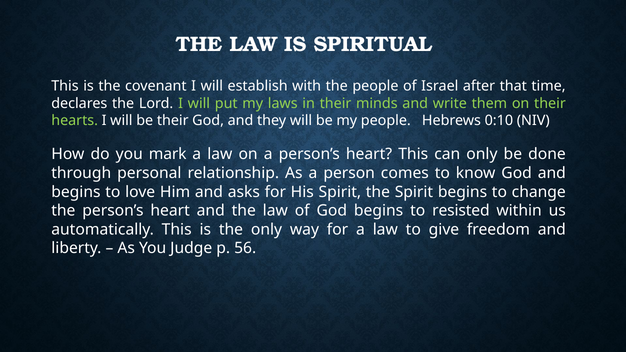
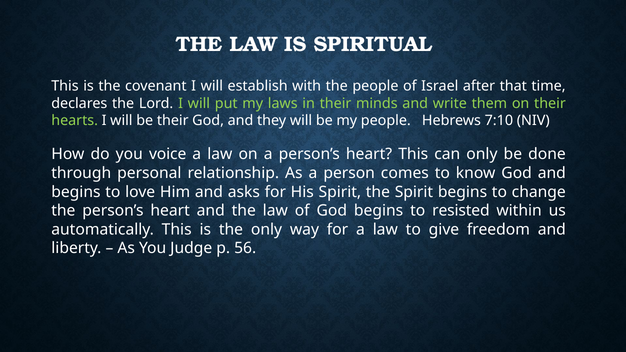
0:10: 0:10 -> 7:10 (499, 121)
mark: mark -> voice (168, 154)
